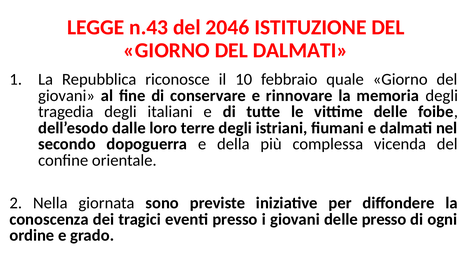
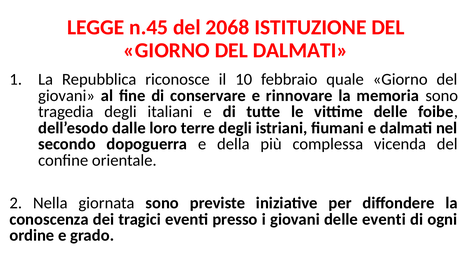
n.43: n.43 -> n.45 (149, 27)
2046: 2046 -> 2068 (227, 27)
memoria degli: degli -> sono (442, 96)
delle presso: presso -> eventi (384, 220)
